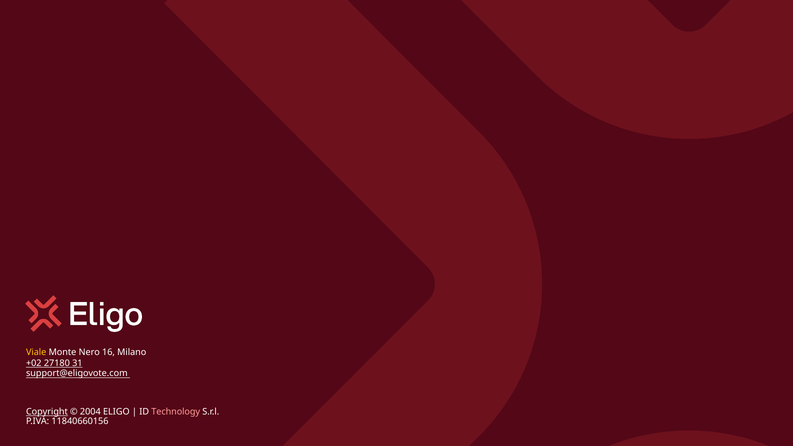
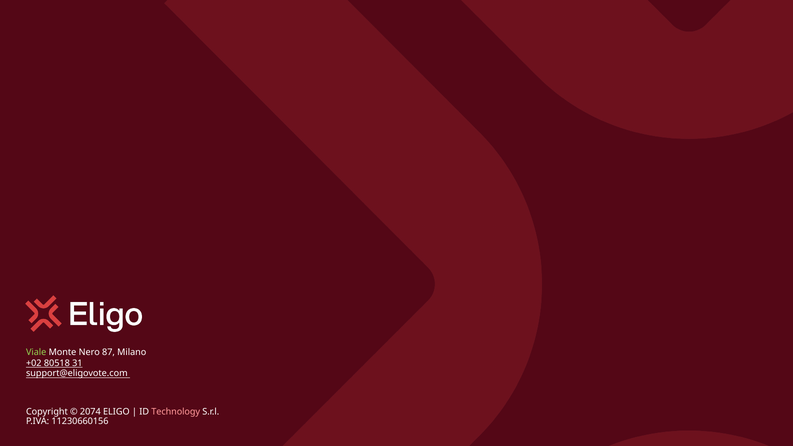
Viale colour: yellow -> light green (36, 353)
16: 16 -> 87 (108, 353)
27180: 27180 -> 80518 (57, 363)
Copyright underline: present -> none (47, 412)
2004: 2004 -> 2074 (90, 412)
11840660156: 11840660156 -> 11230660156 (80, 421)
